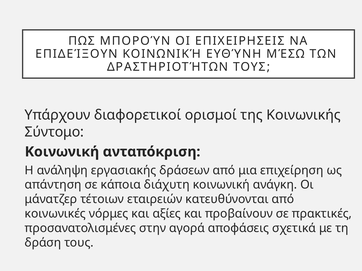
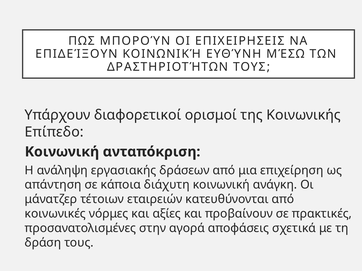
Σύντομο: Σύντομο -> Επίπεδο (54, 132)
